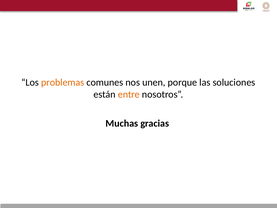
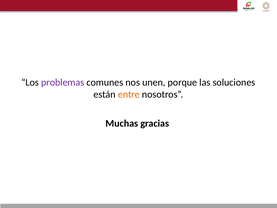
problemas colour: orange -> purple (63, 82)
